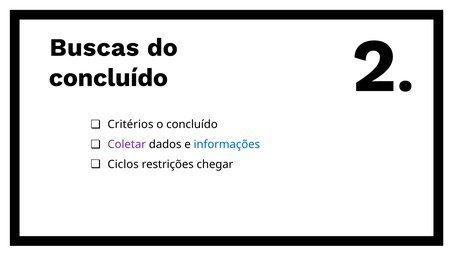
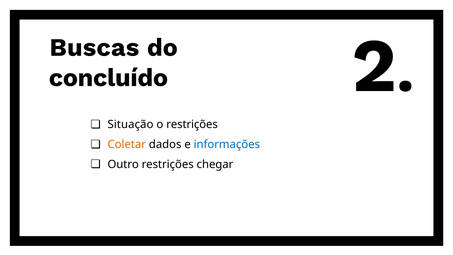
Critérios: Critérios -> Situação (130, 124)
o concluído: concluído -> restrições (192, 124)
Coletar colour: purple -> orange (127, 144)
Ciclos: Ciclos -> Outro (123, 164)
